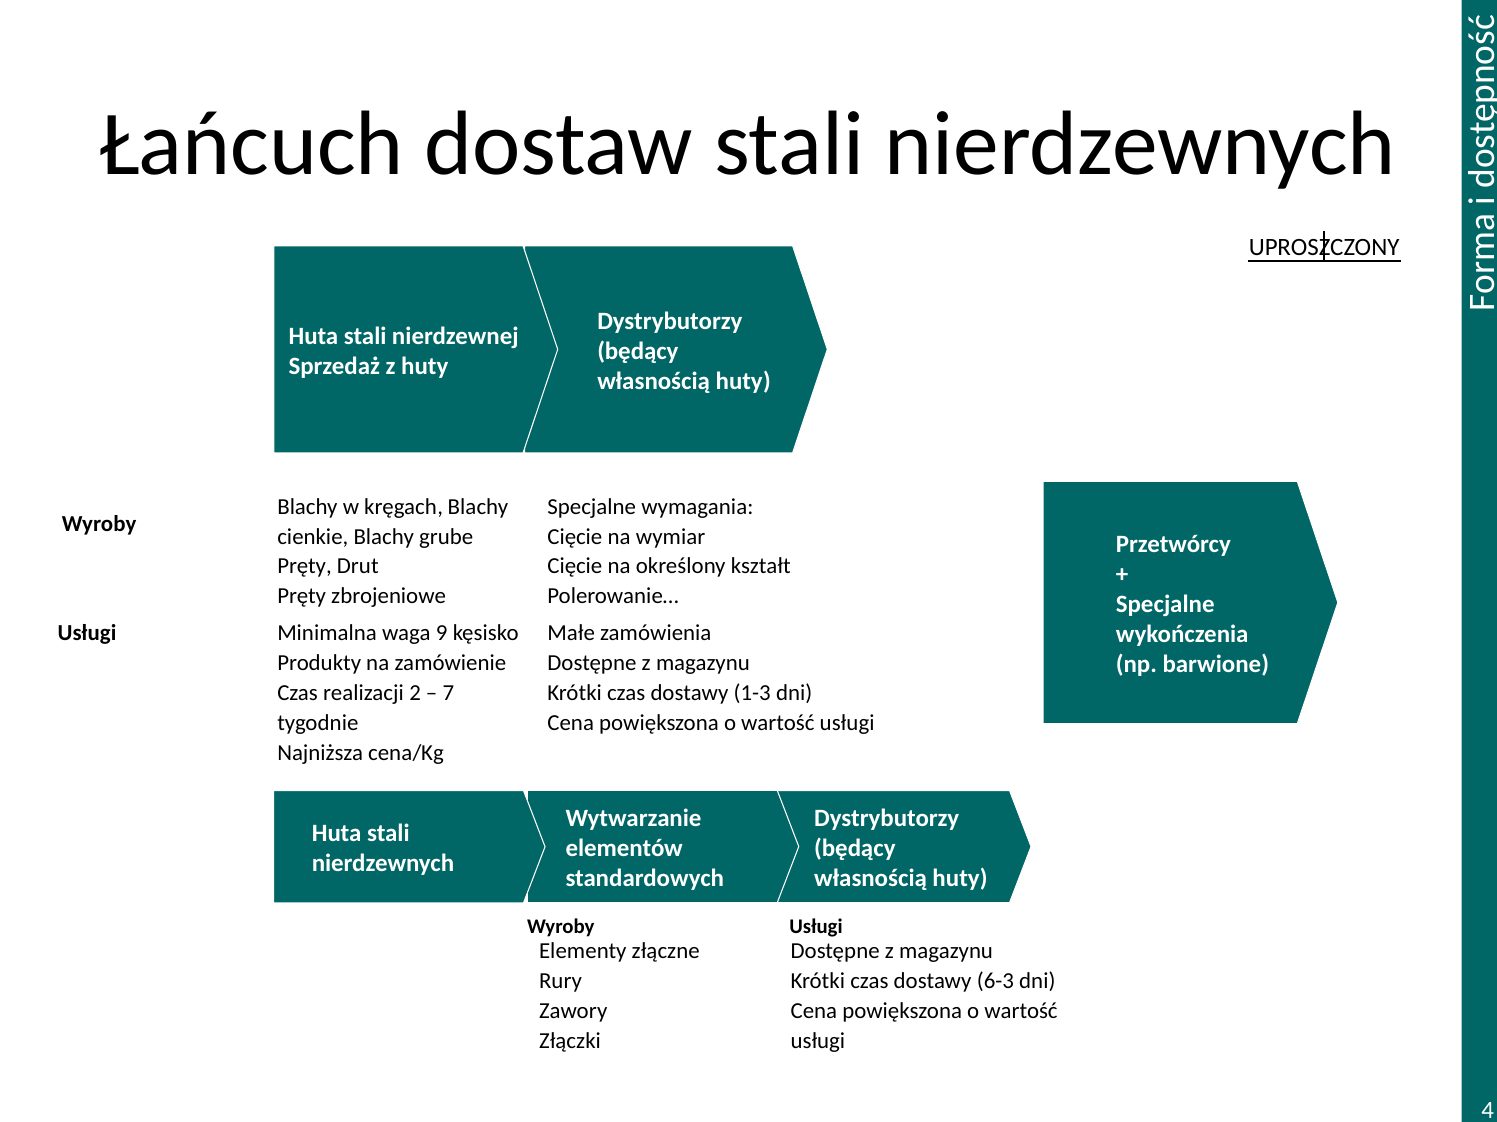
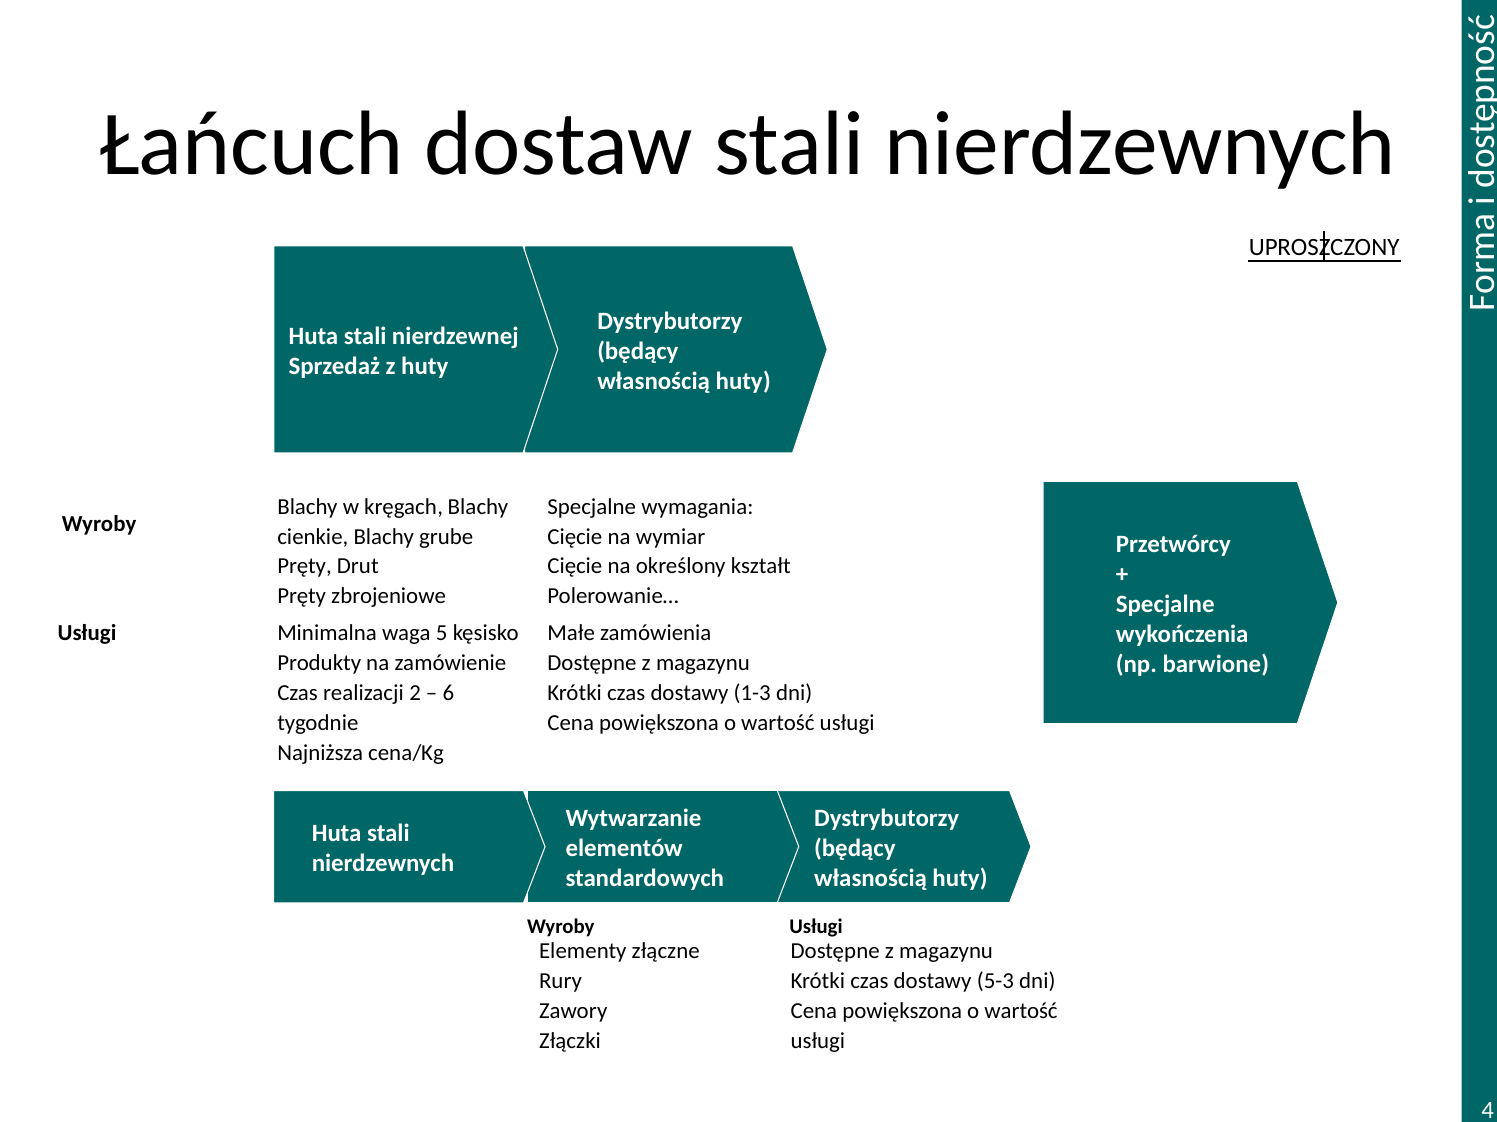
9: 9 -> 5 (442, 634)
7: 7 -> 6 (448, 694)
6-3: 6-3 -> 5-3 (995, 982)
